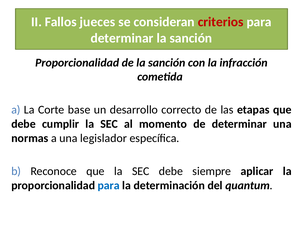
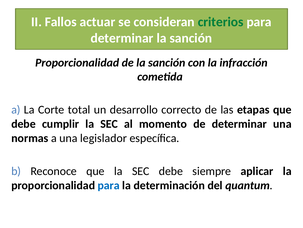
jueces: jueces -> actuar (98, 22)
criterios colour: red -> green (221, 22)
base: base -> total (79, 109)
